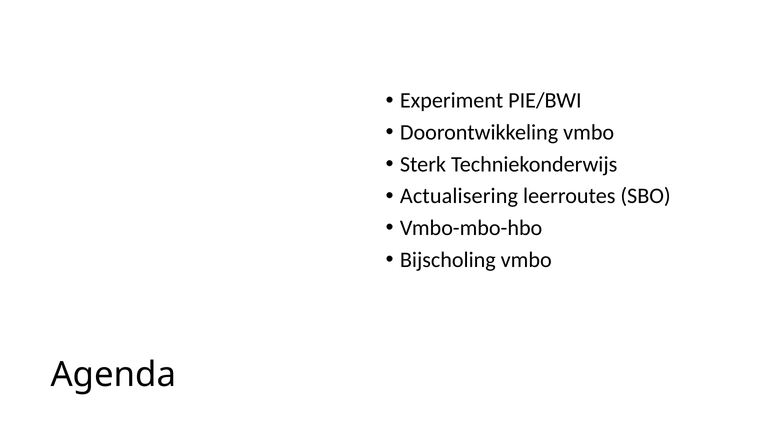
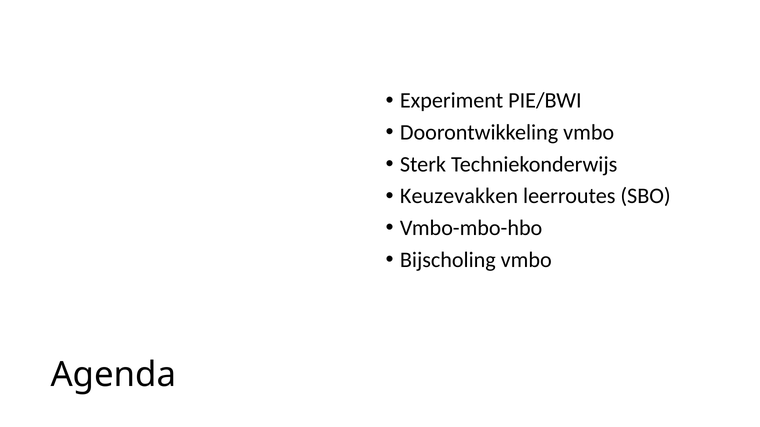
Actualisering: Actualisering -> Keuzevakken (459, 196)
